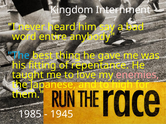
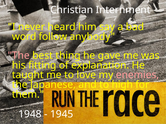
Kingdom: Kingdom -> Christian (72, 10)
entire: entire -> follow (53, 37)
The colour: light blue -> pink (19, 56)
repentance: repentance -> explanation (100, 65)
1985: 1985 -> 1948 (30, 115)
